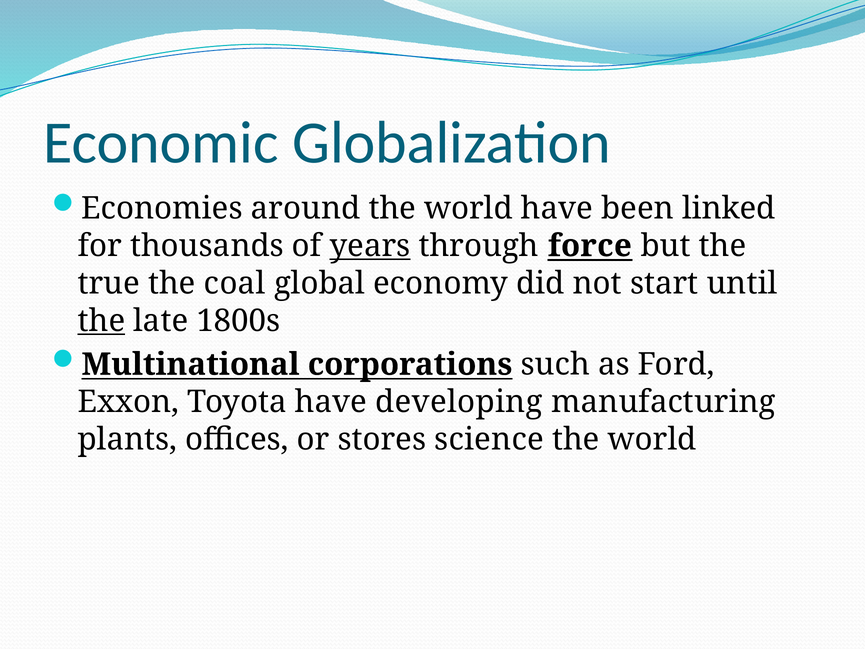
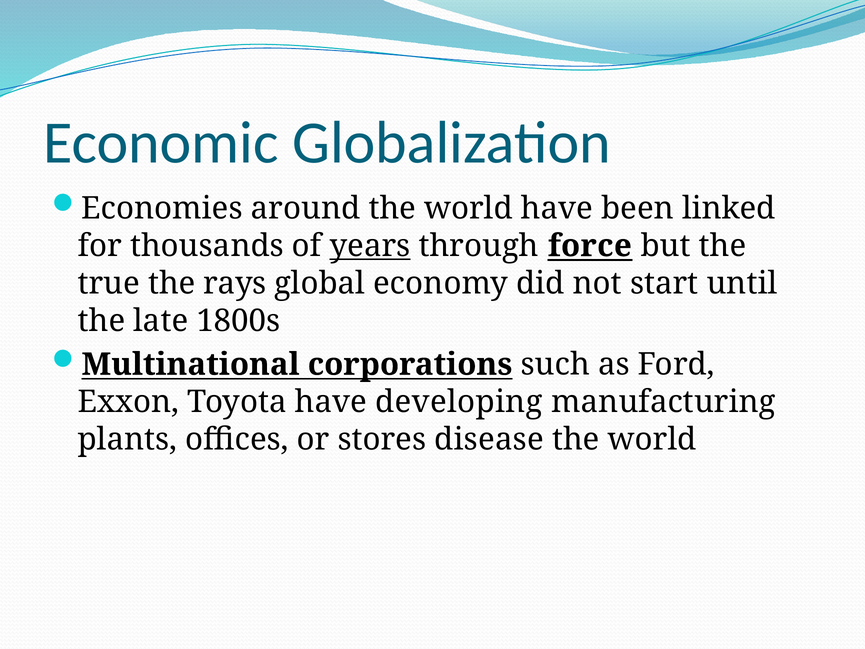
coal: coal -> rays (235, 283)
the underline: present -> none (101, 321)
science: science -> disease (489, 439)
